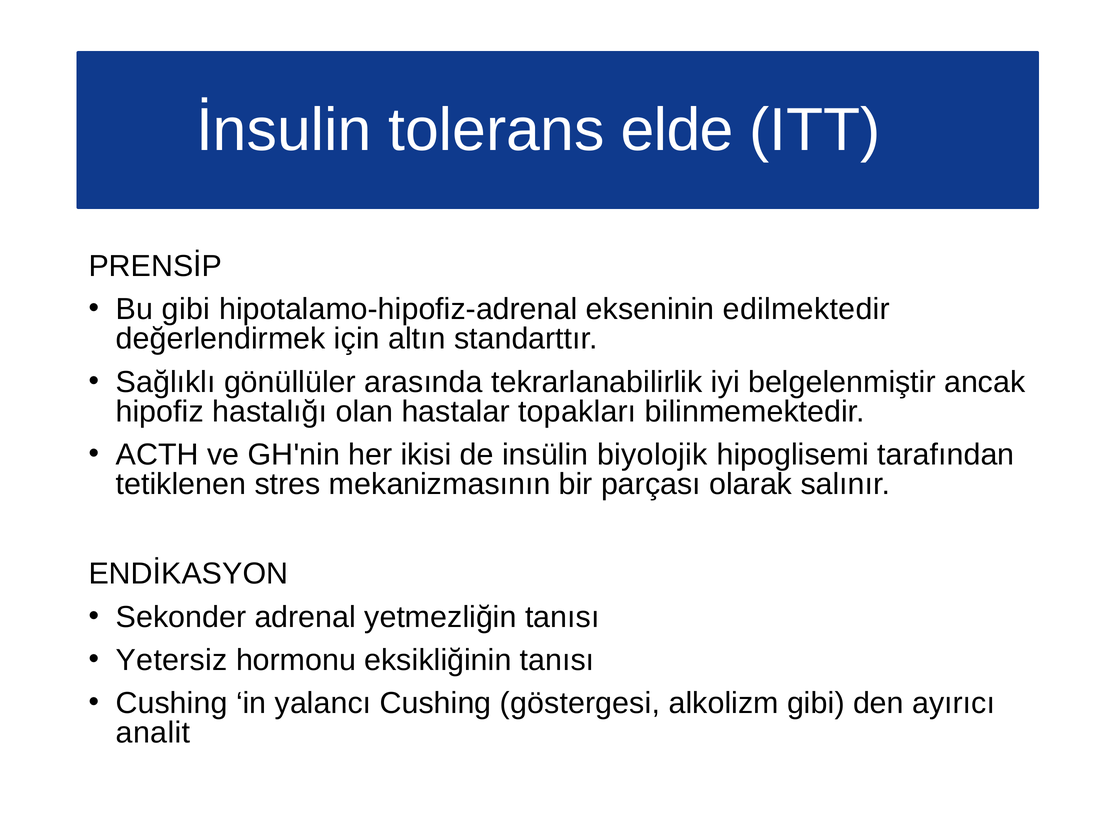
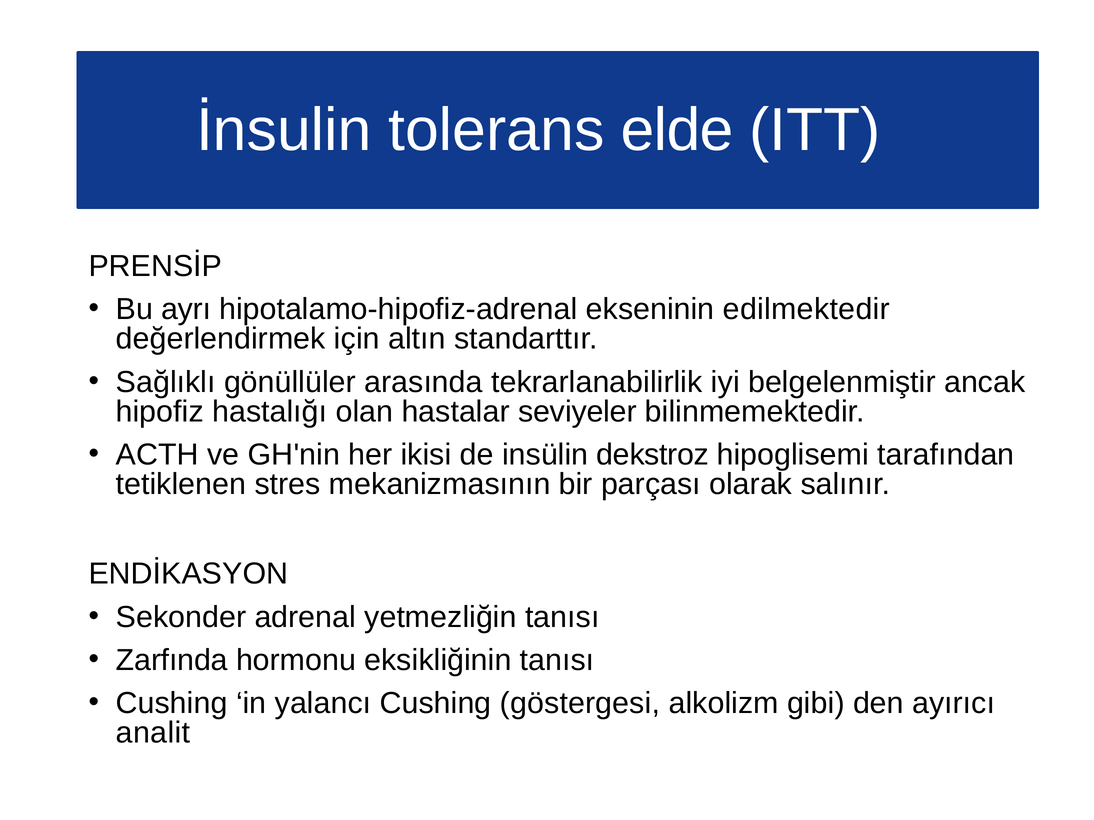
Bu gibi: gibi -> ayrı (186, 310)
topakları: topakları -> seviyeler (577, 412)
biyolojik: biyolojik -> dekstroz (653, 455)
Yetersiz: Yetersiz -> Zarfında (172, 661)
